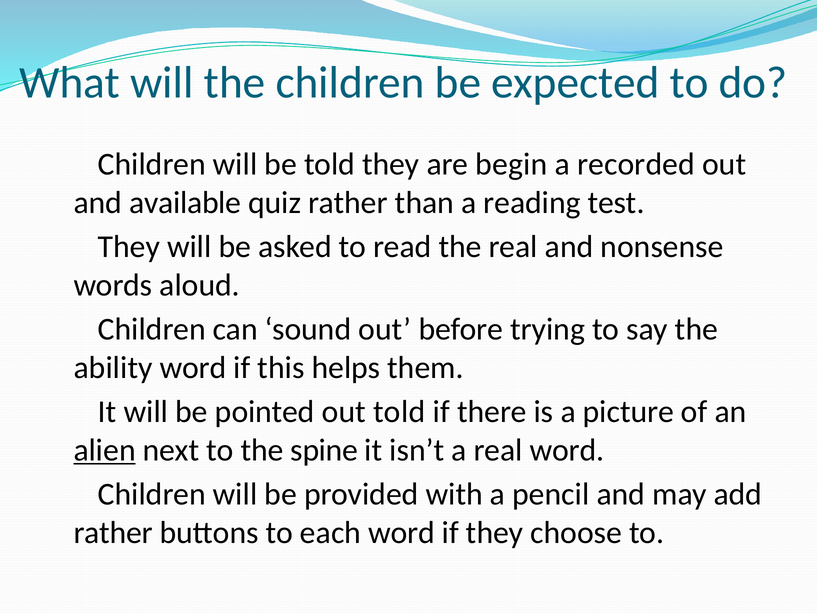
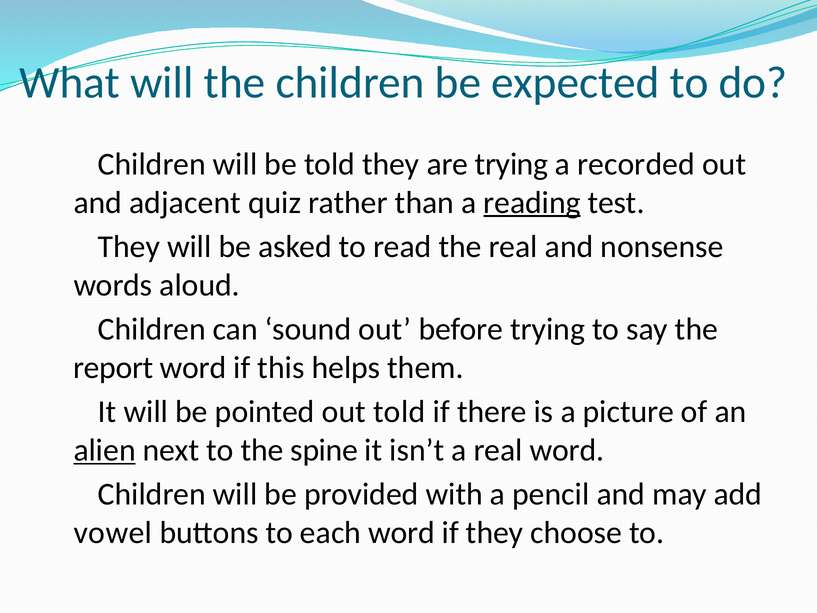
are begin: begin -> trying (512, 164)
available: available -> adjacent (185, 202)
reading underline: none -> present (532, 202)
ability: ability -> report (113, 367)
rather: rather -> vowel (113, 532)
